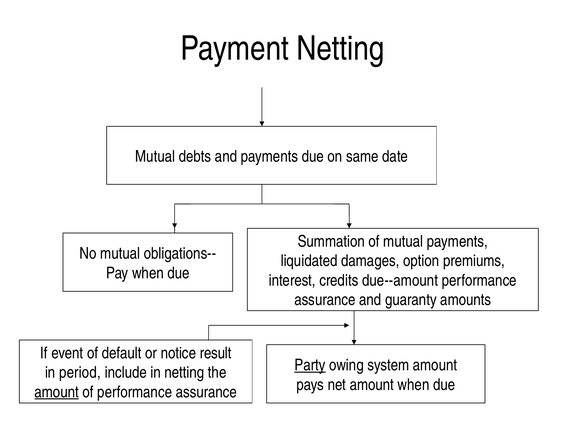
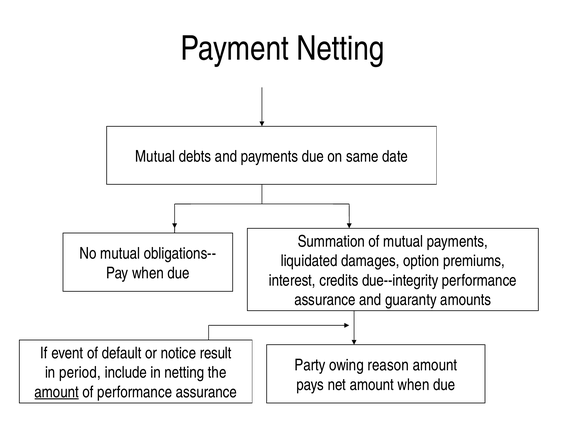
due--amount: due--amount -> due--integrity (400, 280)
Party underline: present -> none (310, 365)
system: system -> reason (388, 365)
